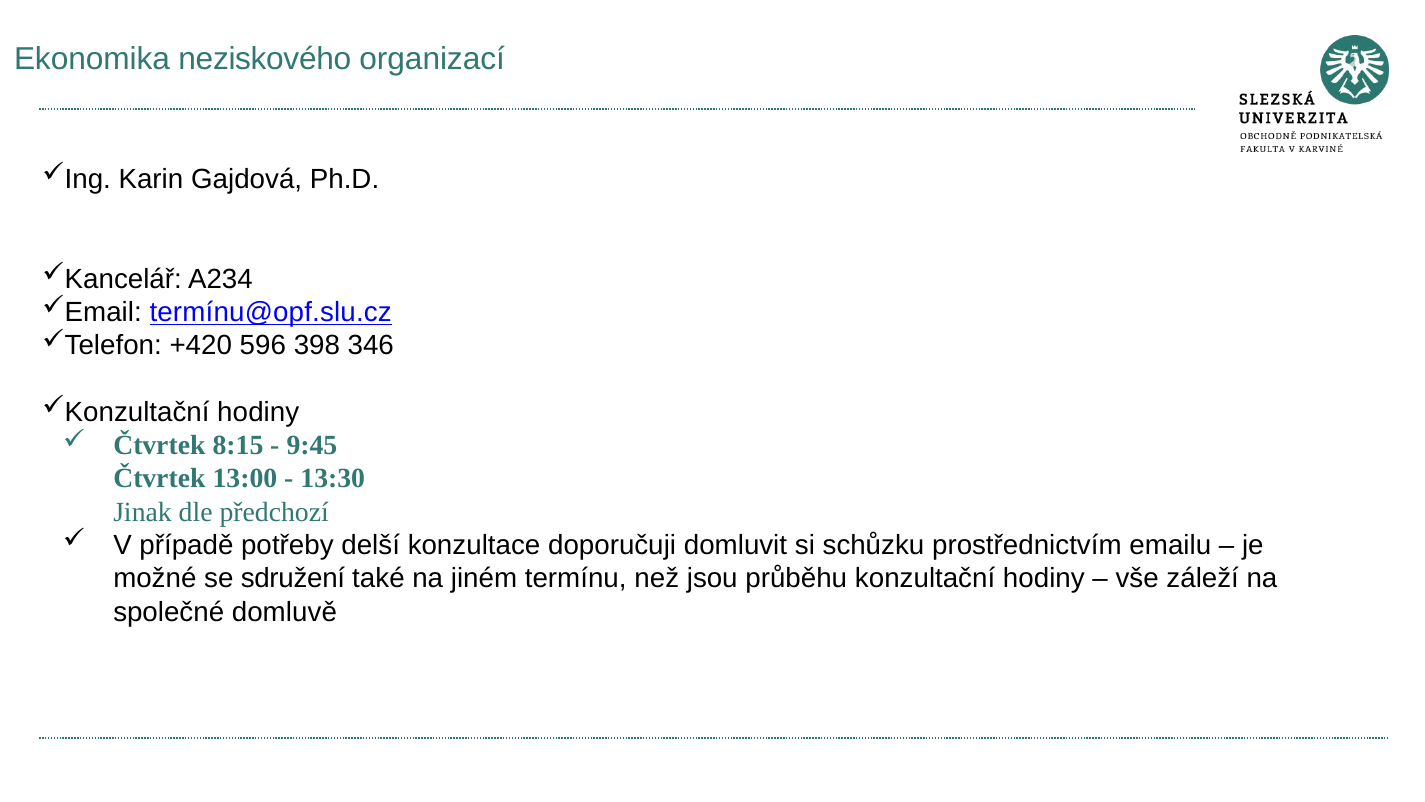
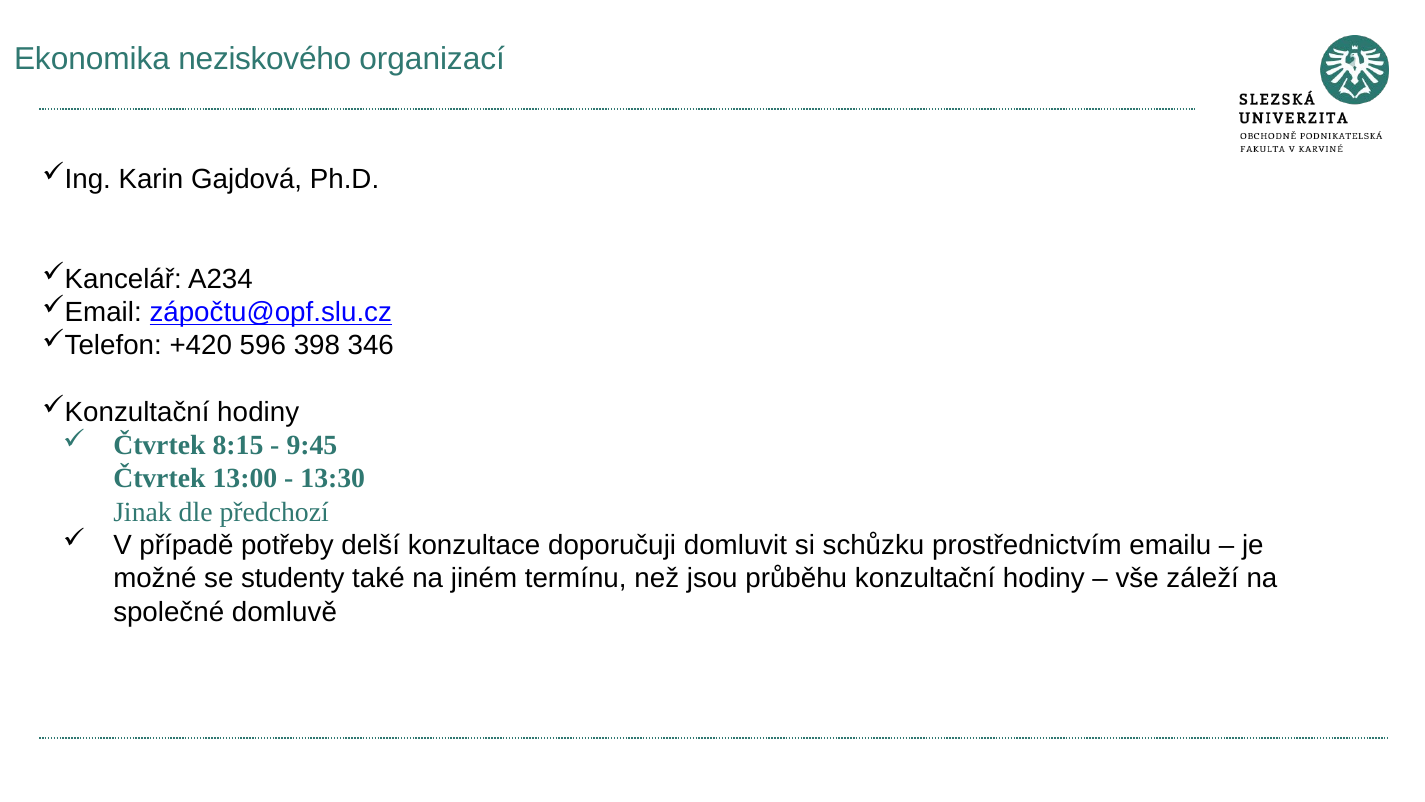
termínu@opf.slu.cz: termínu@opf.slu.cz -> zápočtu@opf.slu.cz (271, 312)
sdružení: sdružení -> studenty (293, 578)
